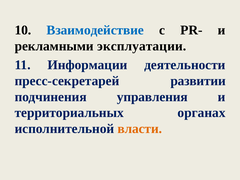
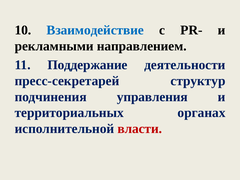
эксплуатации: эксплуатации -> направлением (142, 46)
Информации: Информации -> Поддержание (87, 65)
развитии: развитии -> структур (198, 81)
власти colour: orange -> red (140, 129)
